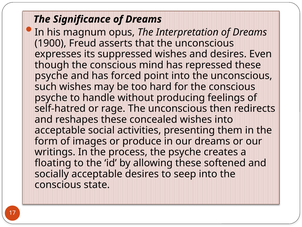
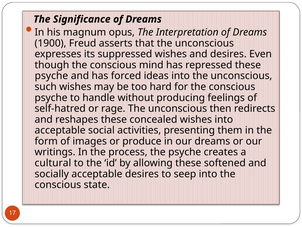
point: point -> ideas (156, 76)
floating: floating -> cultural (53, 163)
